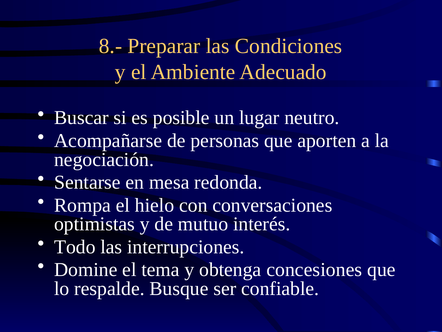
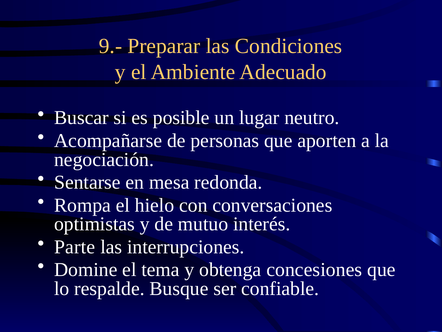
8.-: 8.- -> 9.- (111, 46)
Todo: Todo -> Parte (75, 247)
